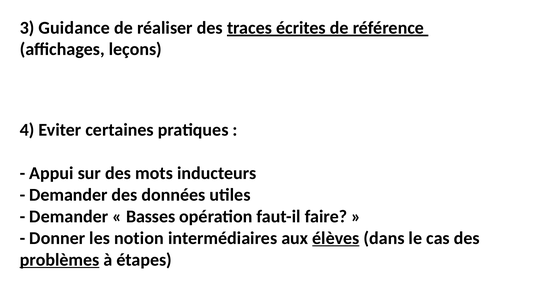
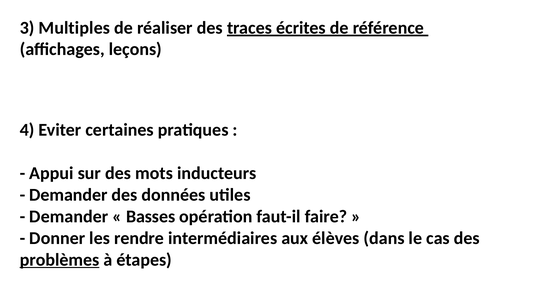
Guidance: Guidance -> Multiples (74, 28)
notion: notion -> rendre (139, 238)
élèves underline: present -> none (336, 238)
